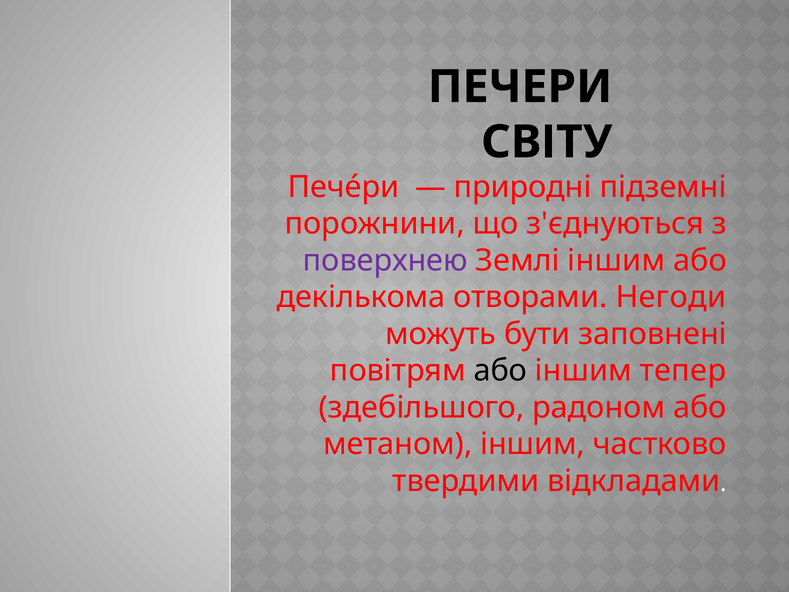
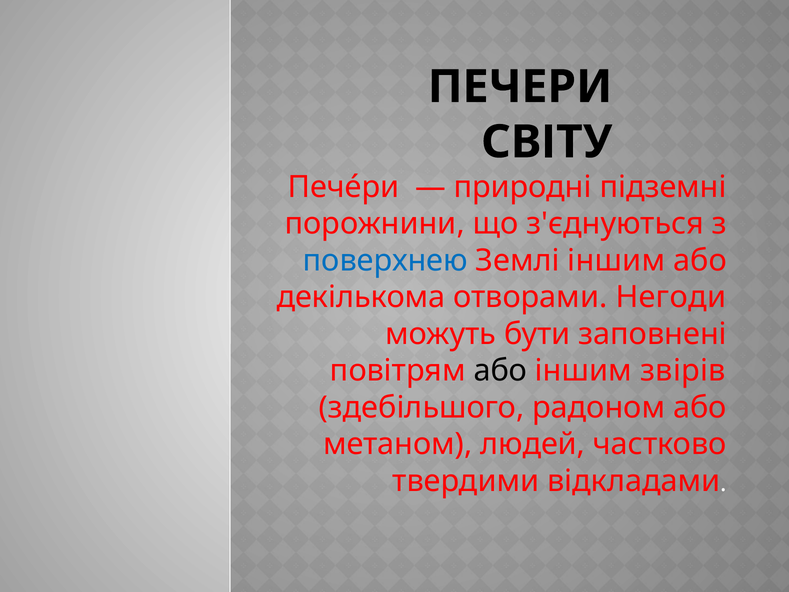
поверхнею colour: purple -> blue (385, 260)
тепер: тепер -> звірів (683, 371)
метаном іншим: іншим -> людей (533, 444)
